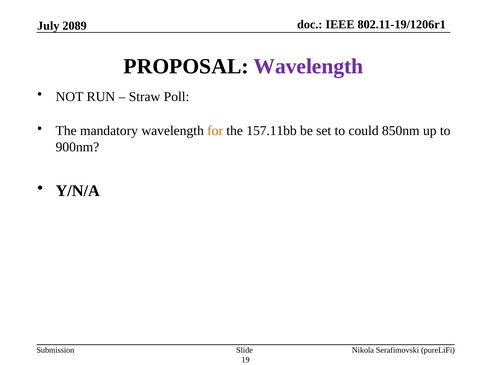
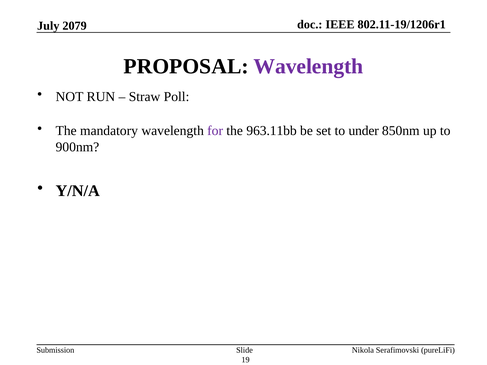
2089: 2089 -> 2079 (75, 26)
for colour: orange -> purple (215, 131)
157.11bb: 157.11bb -> 963.11bb (272, 131)
could: could -> under (364, 131)
